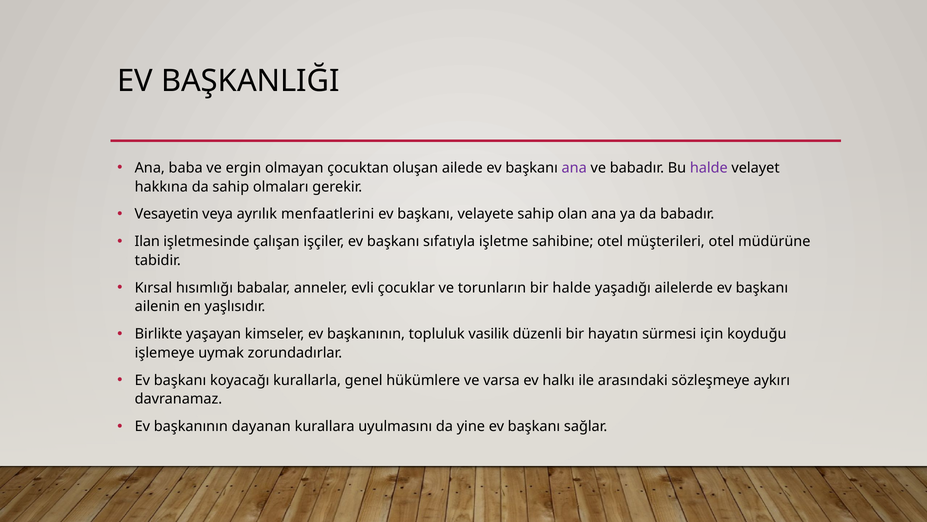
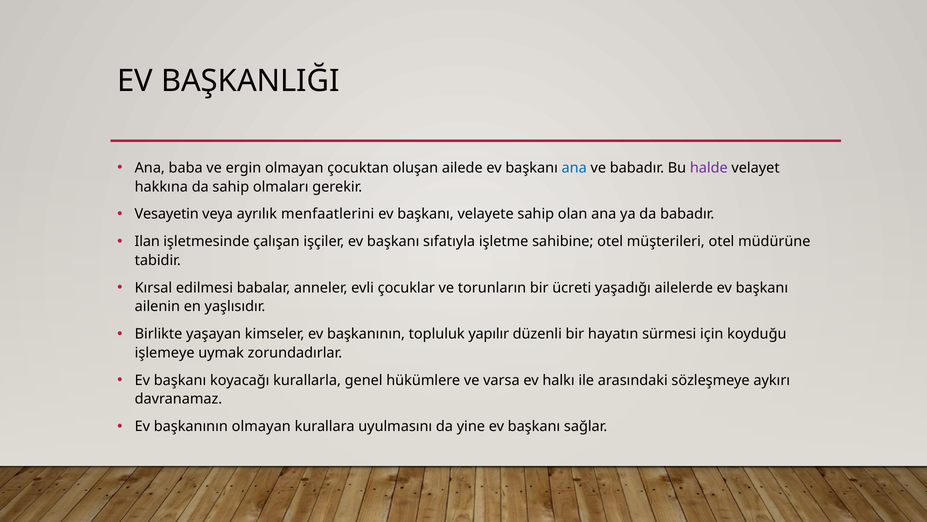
ana colour: purple -> blue (574, 168)
hısımlığı: hısımlığı -> edilmesi (204, 288)
bir halde: halde -> ücreti (572, 288)
vasilik: vasilik -> yapılır (489, 334)
başkanının dayanan: dayanan -> olmayan (261, 426)
